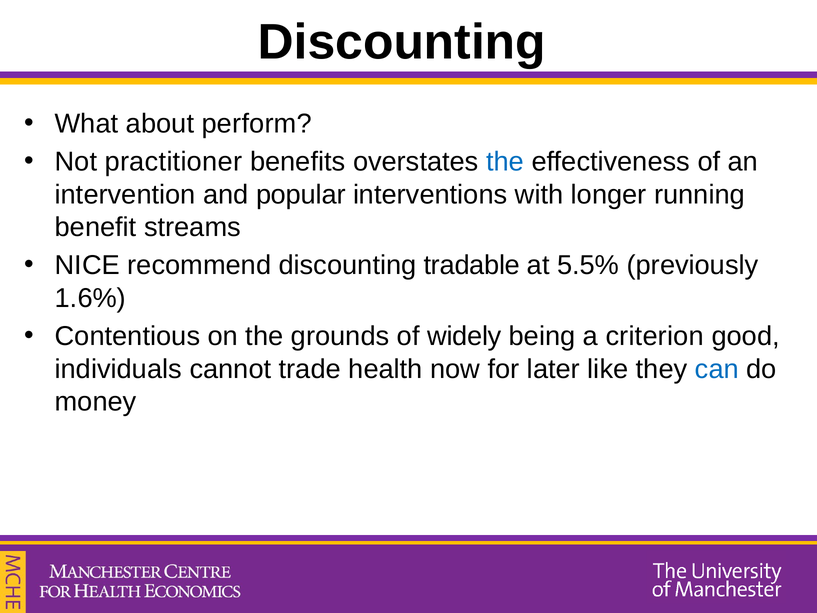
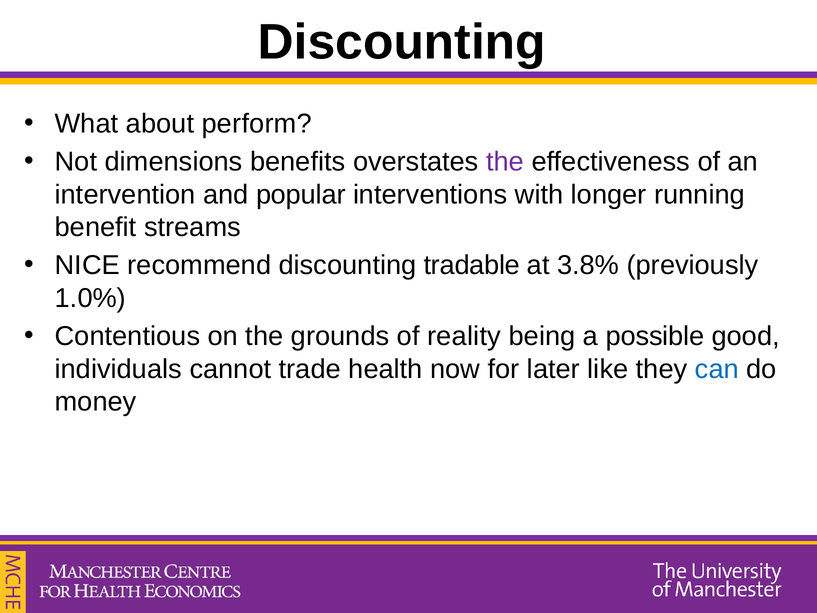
practitioner: practitioner -> dimensions (174, 162)
the colour: blue -> purple (505, 162)
5.5%: 5.5% -> 3.8% (588, 265)
1.6%: 1.6% -> 1.0% (90, 298)
widely: widely -> reality (464, 336)
criterion: criterion -> possible (655, 336)
